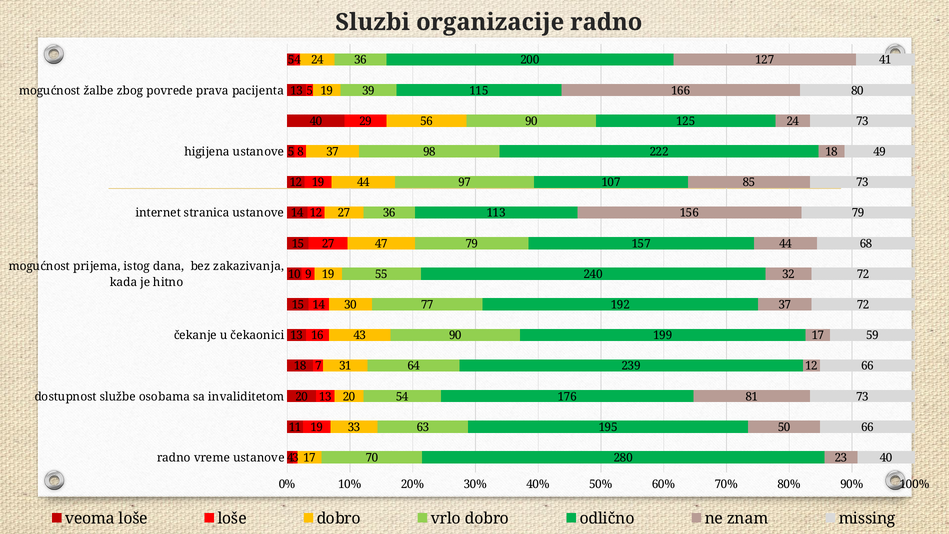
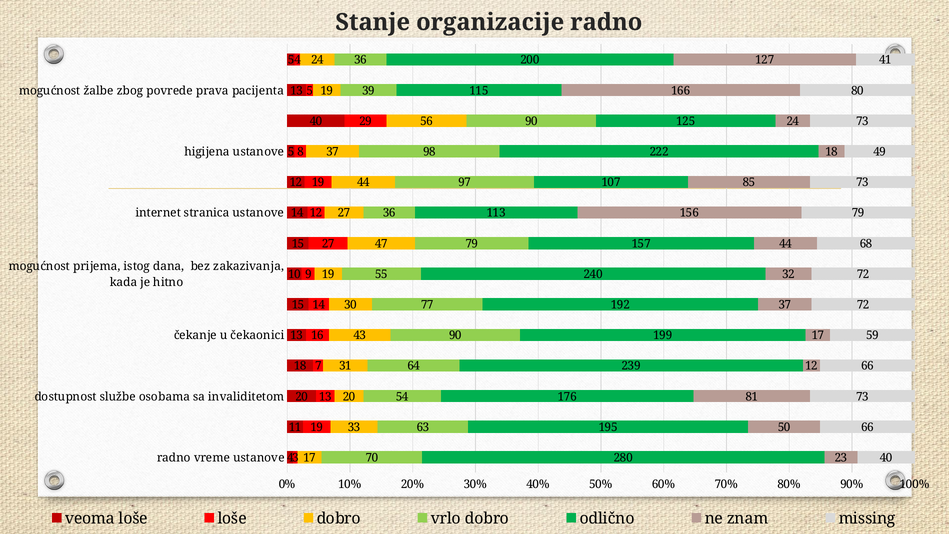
Sluzbi: Sluzbi -> Stanje (373, 22)
